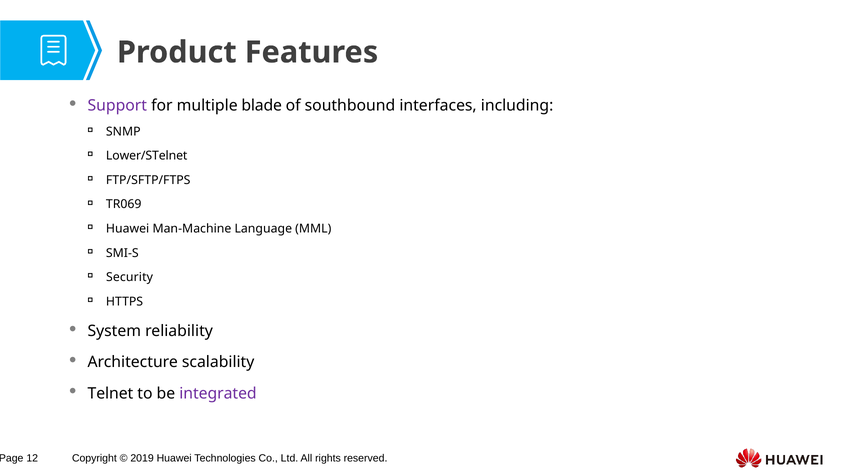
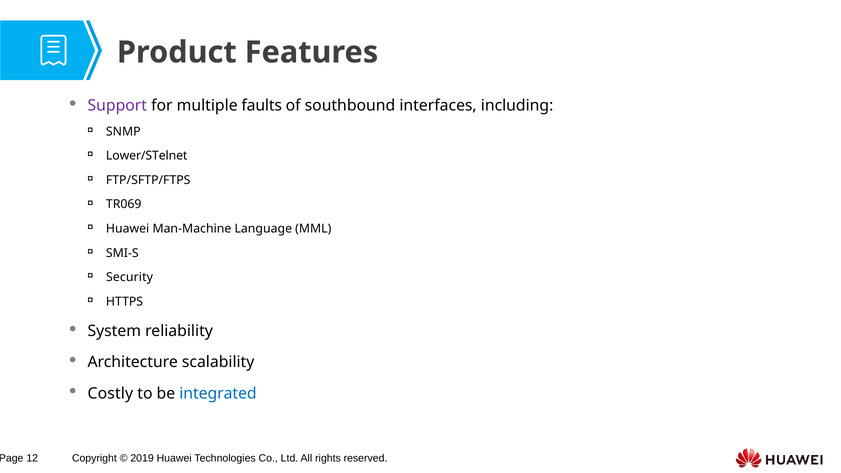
blade: blade -> faults (262, 105)
Telnet: Telnet -> Costly (110, 393)
integrated colour: purple -> blue (218, 393)
